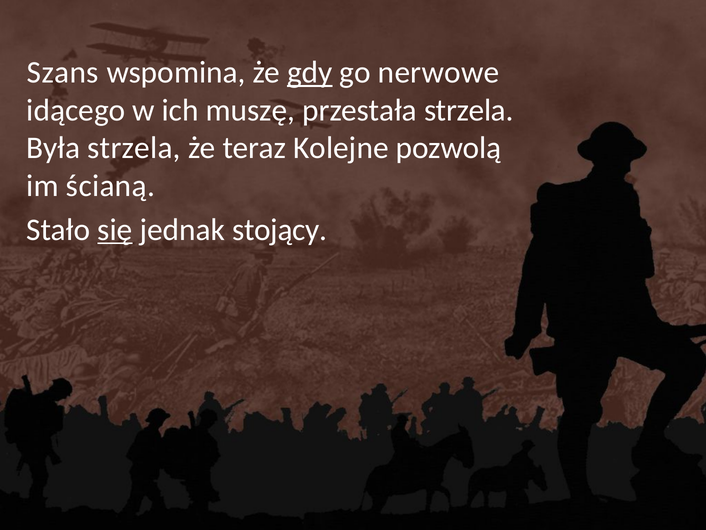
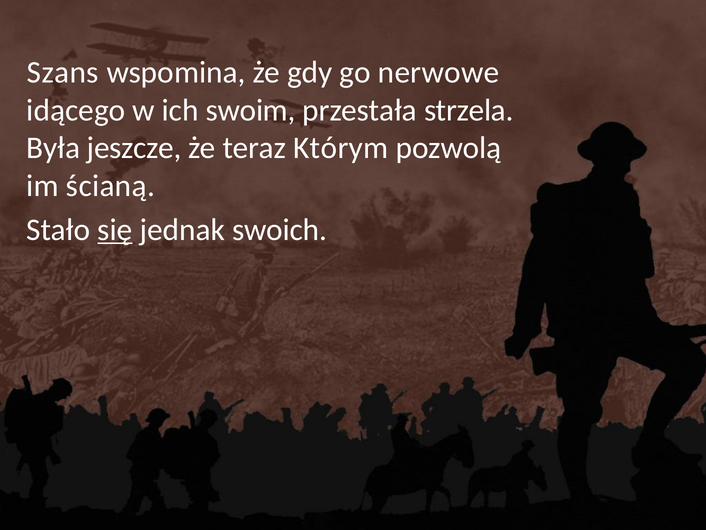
gdy underline: present -> none (310, 73)
muszę: muszę -> swoim (251, 110)
Była strzela: strzela -> jeszcze (134, 148)
Kolejne: Kolejne -> Którym (341, 148)
stojący: stojący -> swoich (280, 230)
